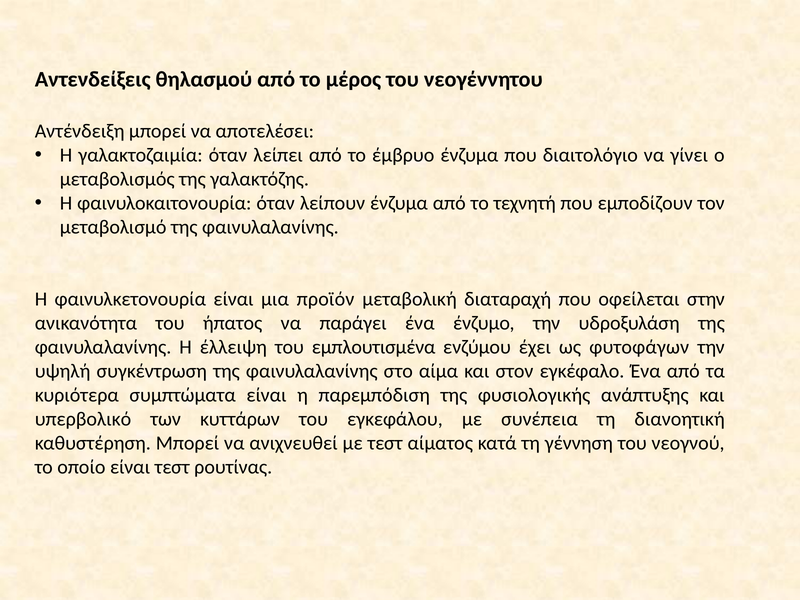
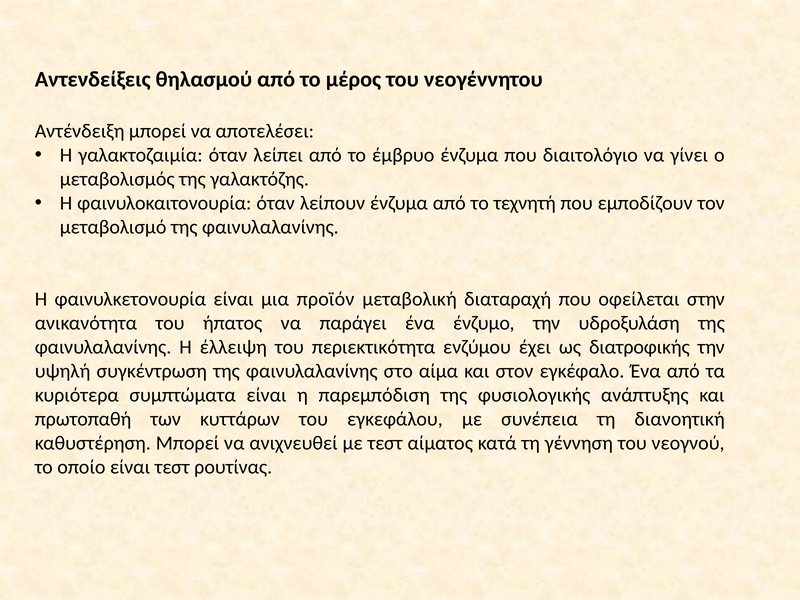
εμπλουτισμένα: εμπλουτισμένα -> περιεκτικότητα (374, 347)
φυτοφάγων: φυτοφάγων -> διατροφικής (639, 347)
υπερβολικό: υπερβολικό -> πρωτοπαθή (83, 419)
